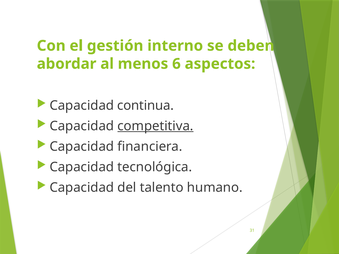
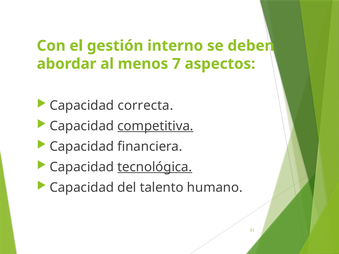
6: 6 -> 7 (176, 64)
continua: continua -> correcta (145, 106)
tecnológica underline: none -> present (155, 167)
